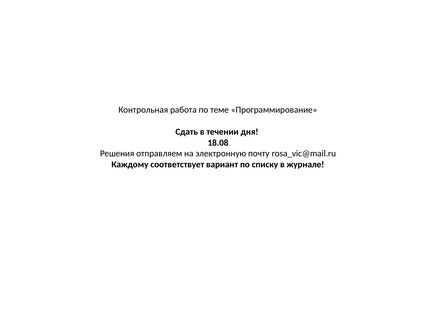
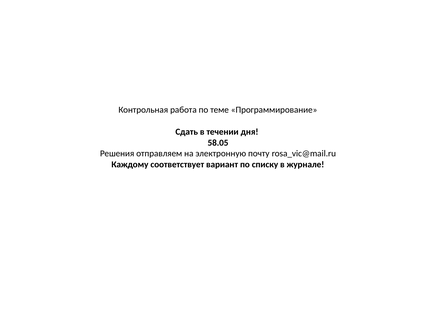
18.08: 18.08 -> 58.05 (218, 143)
